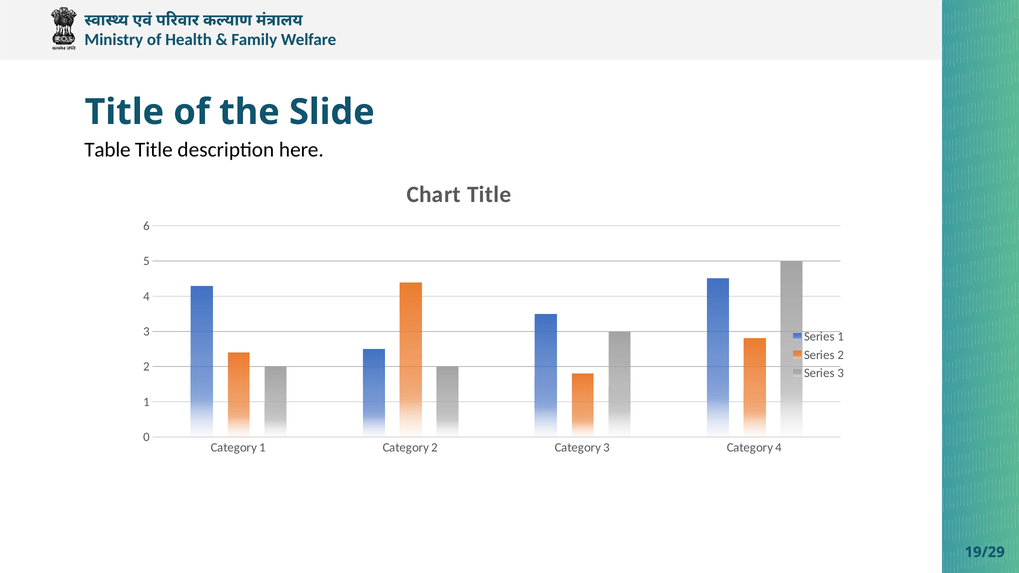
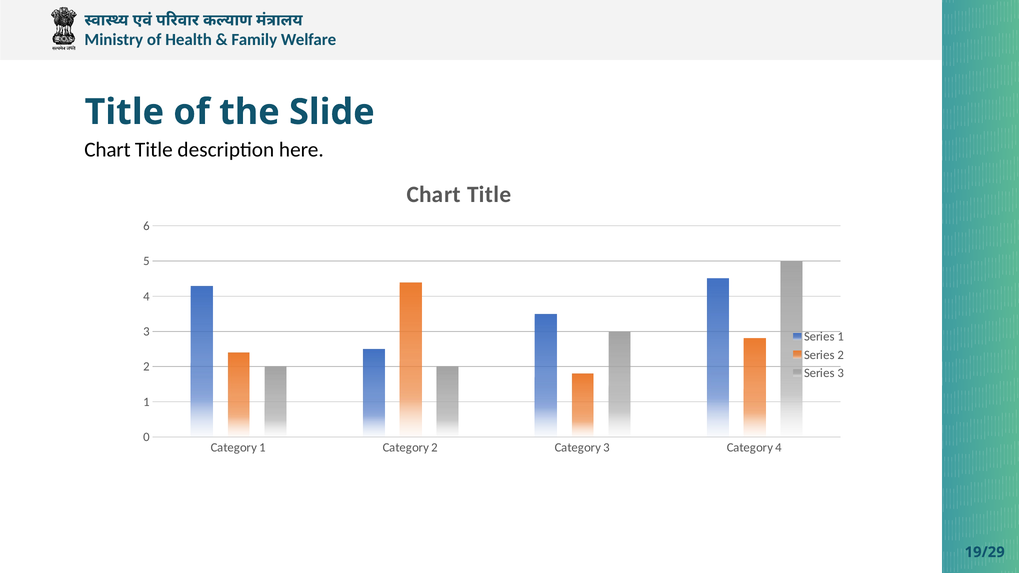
Table: Table -> Chart (107, 150)
